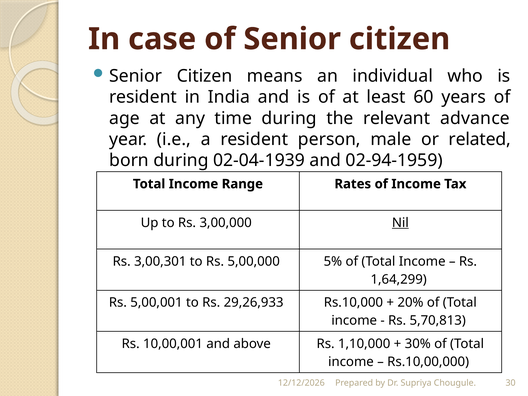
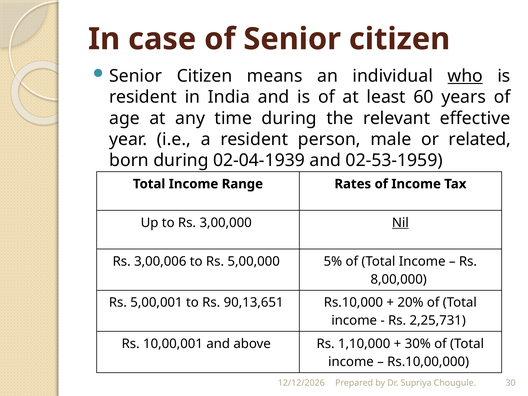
who underline: none -> present (465, 76)
advance: advance -> effective (475, 118)
02-94-1959: 02-94-1959 -> 02-53-1959 (394, 160)
3,00,301: 3,00,301 -> 3,00,006 (160, 261)
1,64,299: 1,64,299 -> 8,00,000 (399, 279)
29,26,933: 29,26,933 -> 90,13,651 (254, 303)
5,70,813: 5,70,813 -> 2,25,731 (438, 321)
